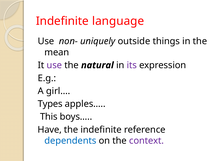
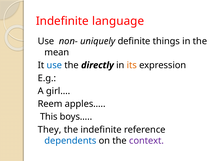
outside: outside -> definite (134, 41)
use colour: purple -> blue (54, 65)
natural: natural -> directly (97, 65)
its colour: purple -> orange (132, 65)
Types: Types -> Reem (50, 104)
Have: Have -> They (50, 130)
